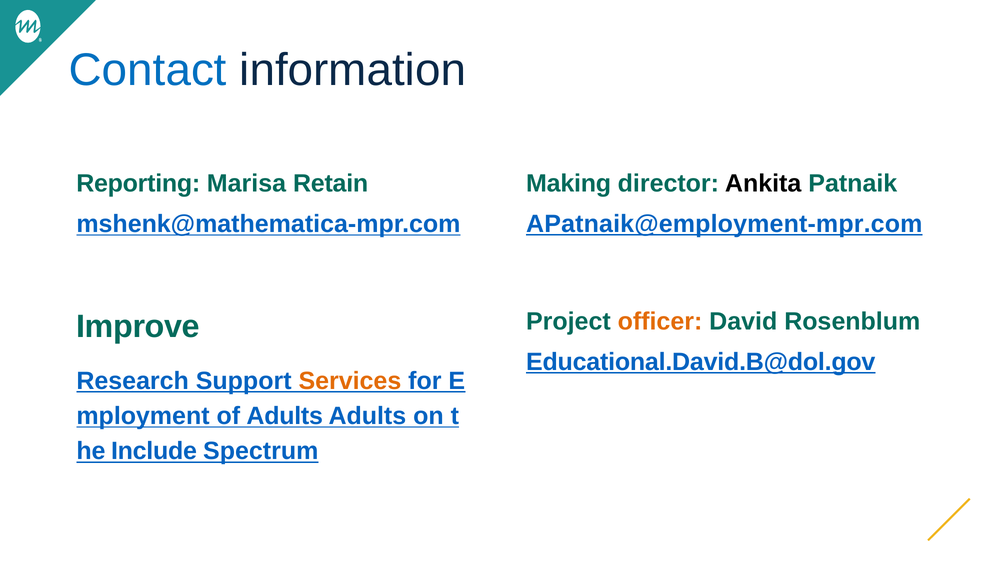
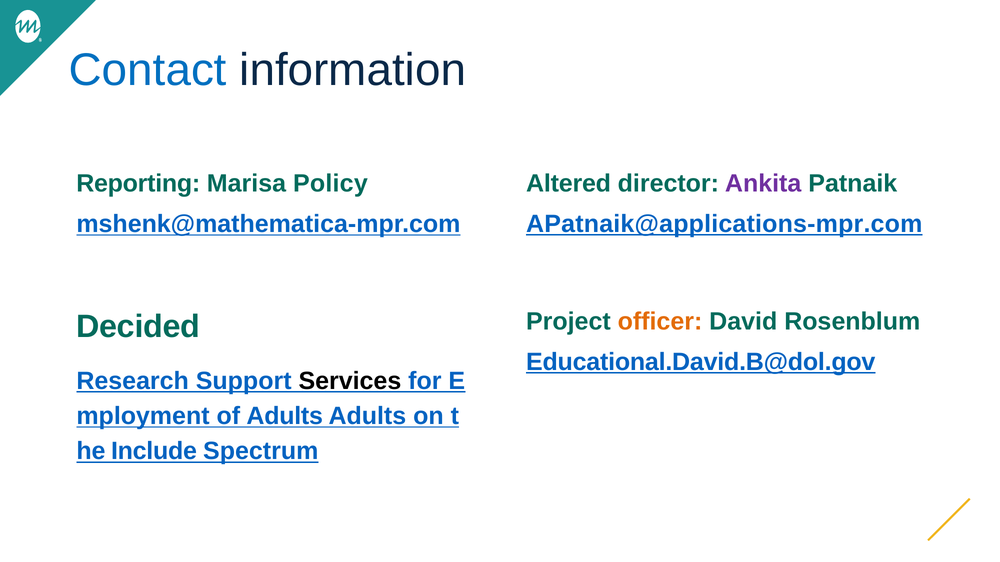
Making: Making -> Altered (569, 184)
Ankita colour: black -> purple (763, 184)
Retain: Retain -> Policy (330, 184)
APatnaik@employment-mpr.com: APatnaik@employment-mpr.com -> APatnaik@applications-mpr.com (724, 224)
Improve: Improve -> Decided (138, 327)
Services colour: orange -> black (350, 381)
